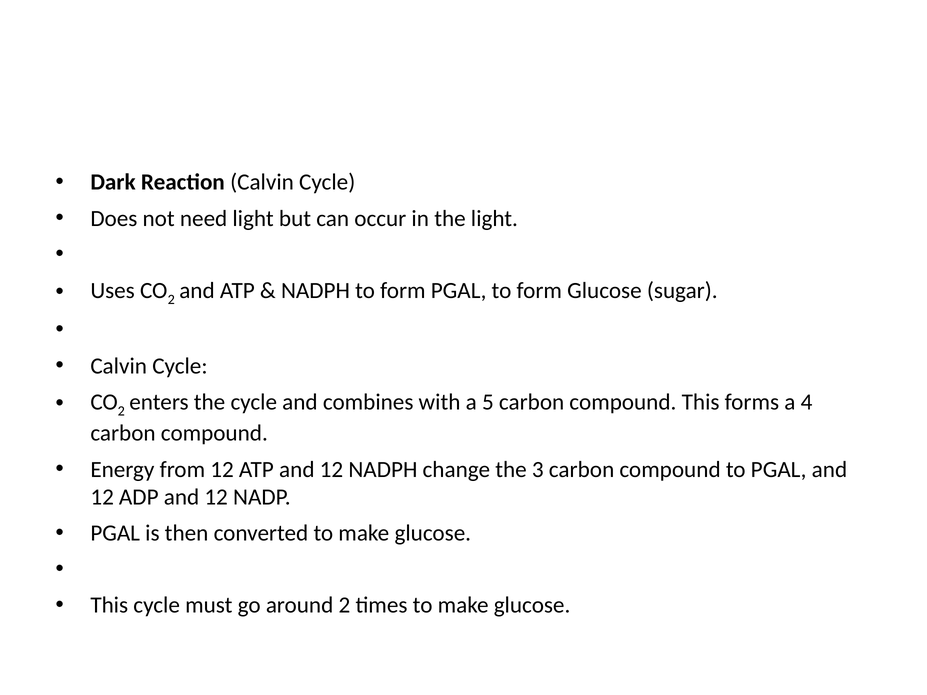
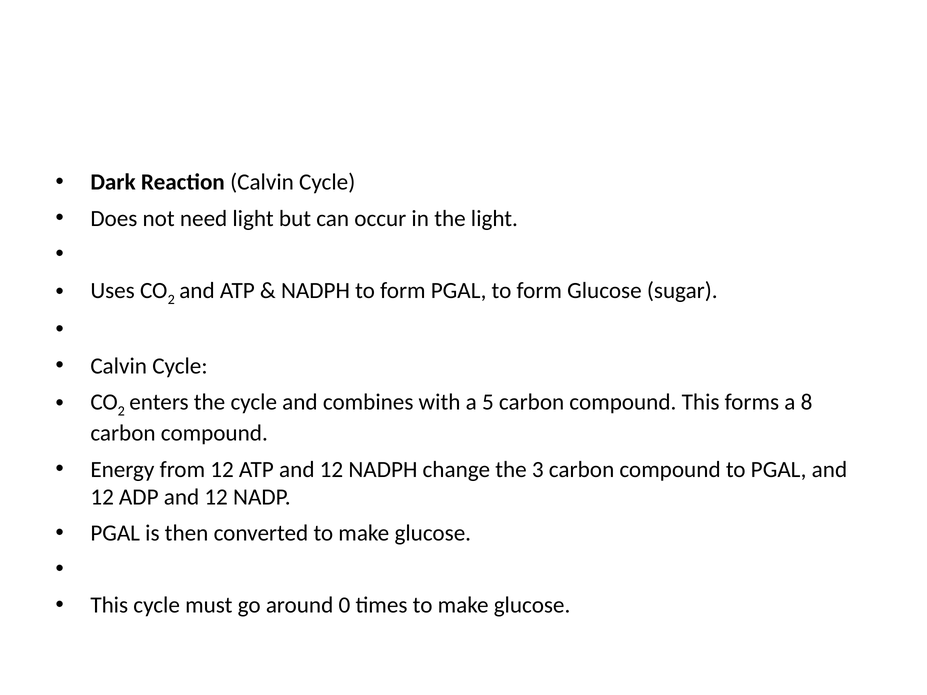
4: 4 -> 8 (807, 402)
around 2: 2 -> 0 (344, 606)
